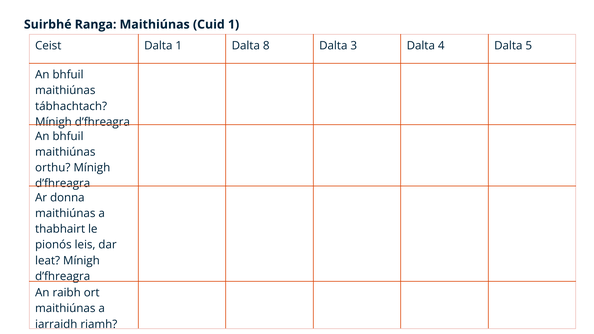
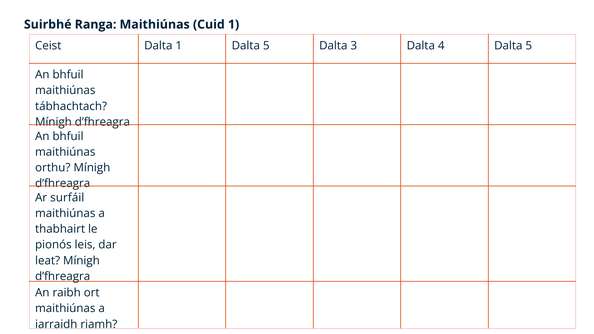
1 Dalta 8: 8 -> 5 (266, 46)
donna: donna -> surfáil (67, 198)
